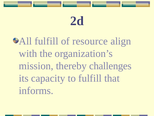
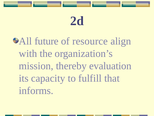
All fulfill: fulfill -> future (47, 41)
challenges: challenges -> evaluation (110, 66)
